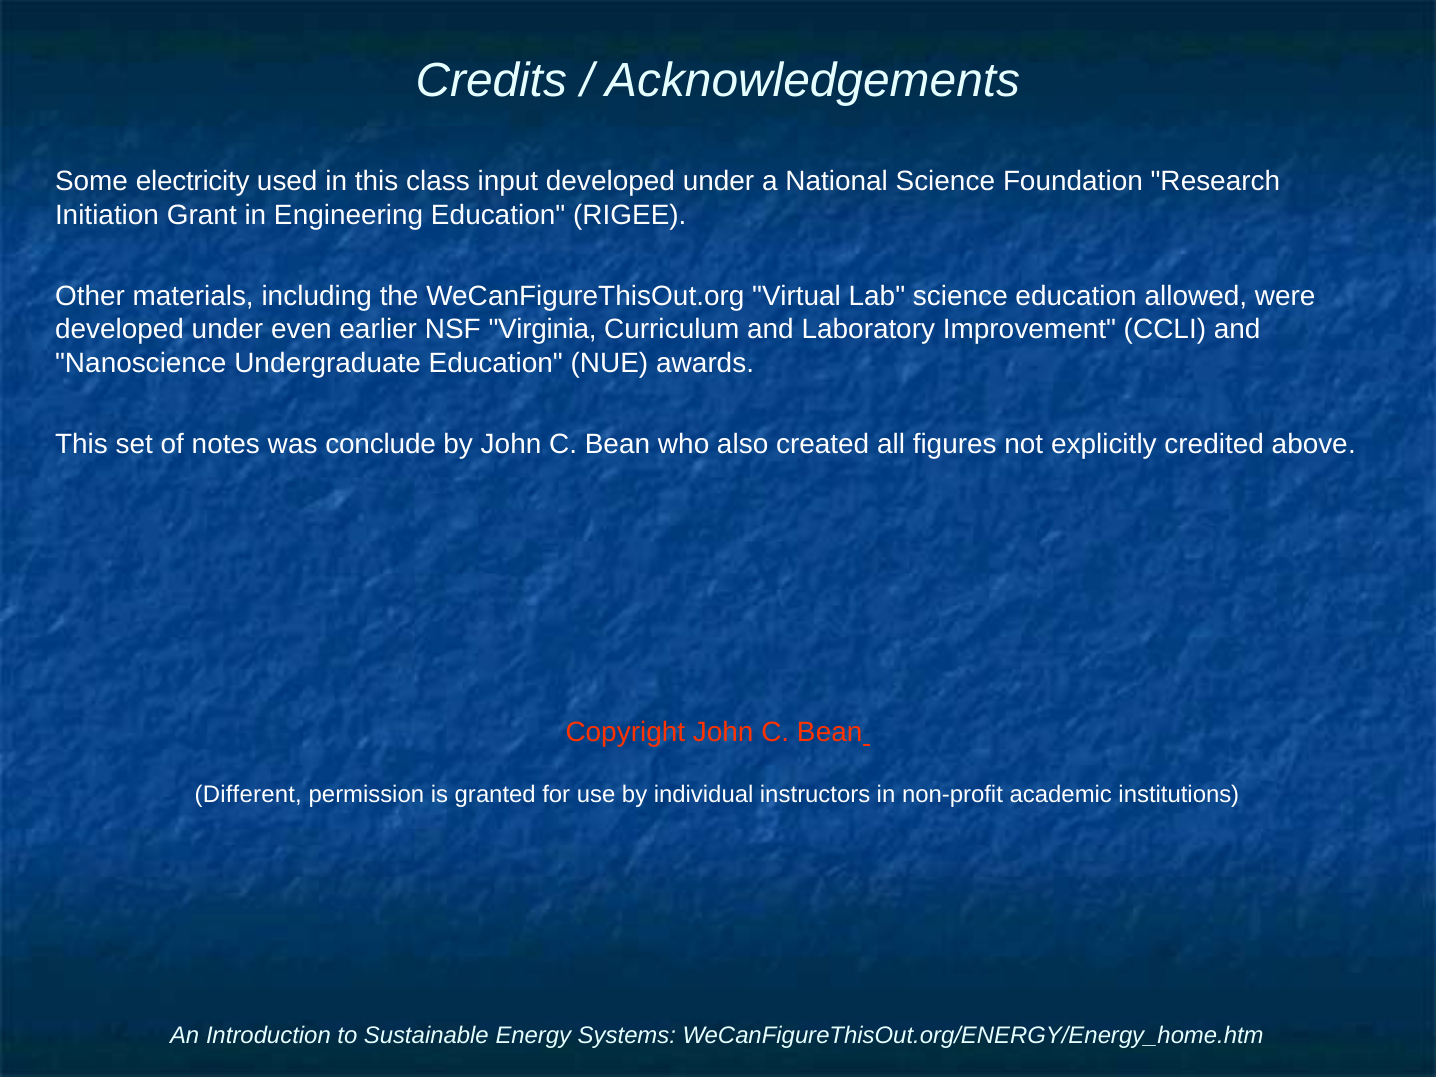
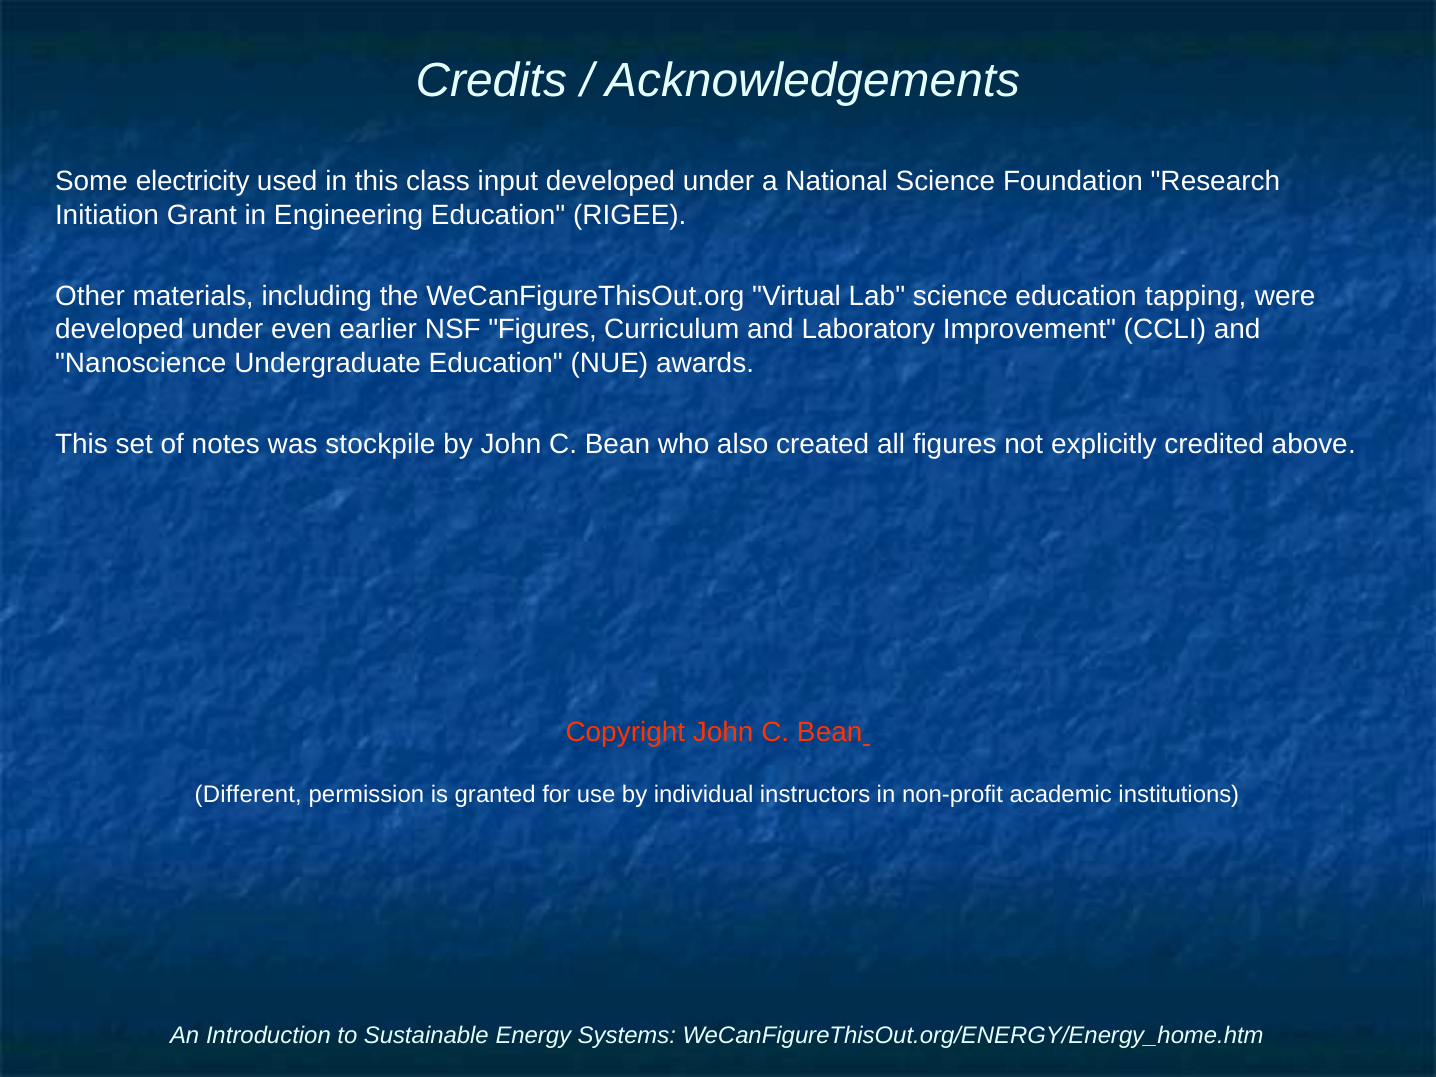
allowed: allowed -> tapping (1196, 296)
NSF Virginia: Virginia -> Figures (543, 329)
conclude: conclude -> stockpile (380, 444)
